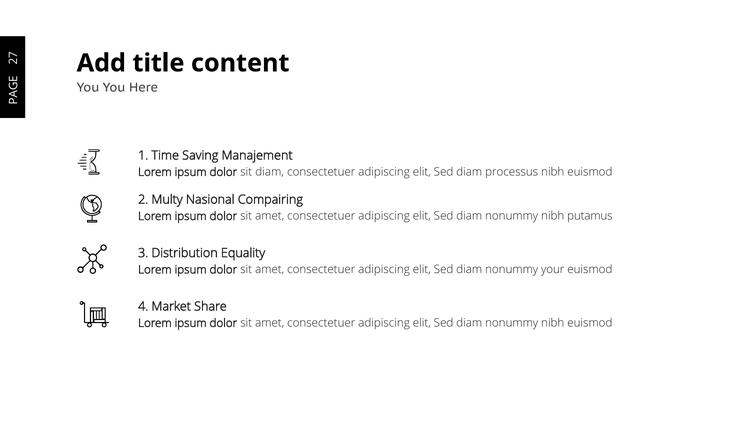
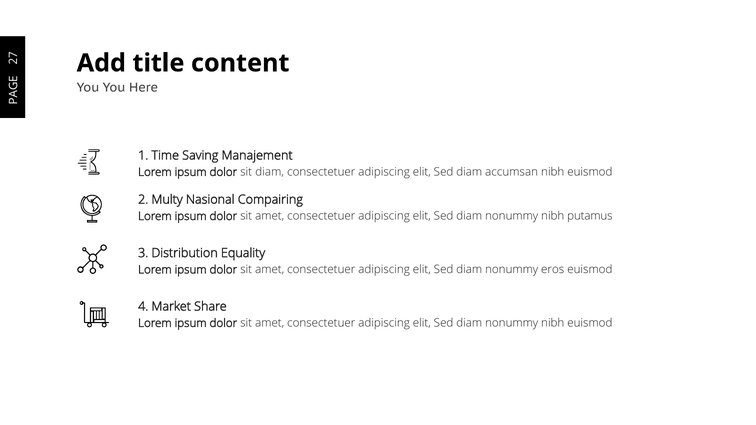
processus: processus -> accumsan (512, 172)
your: your -> eros (553, 270)
